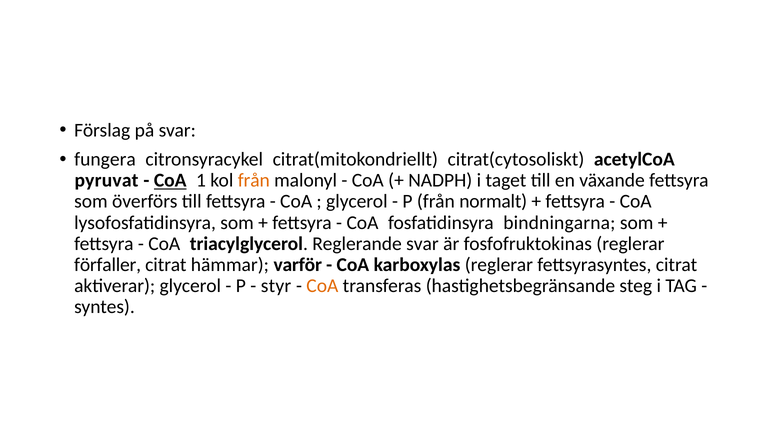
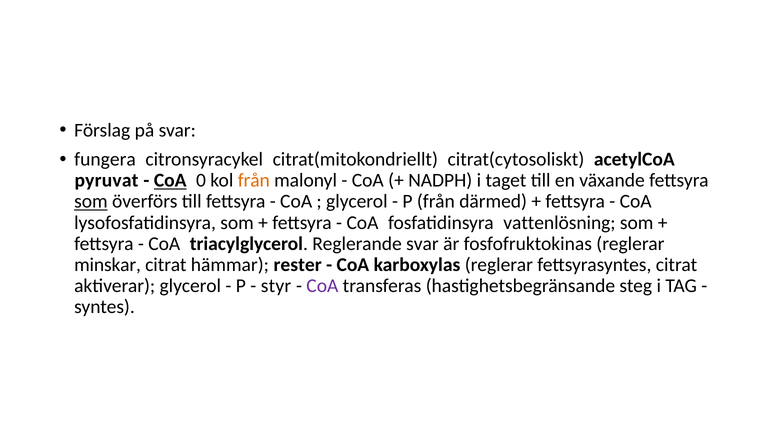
1: 1 -> 0 (201, 181)
som underline: none -> present (91, 202)
normalt: normalt -> därmed (493, 202)
bindningarna: bindningarna -> vattenlösning (559, 223)
förfaller: förfaller -> minskar (108, 265)
varför: varför -> rester (298, 265)
CoA colour: orange -> purple (322, 286)
